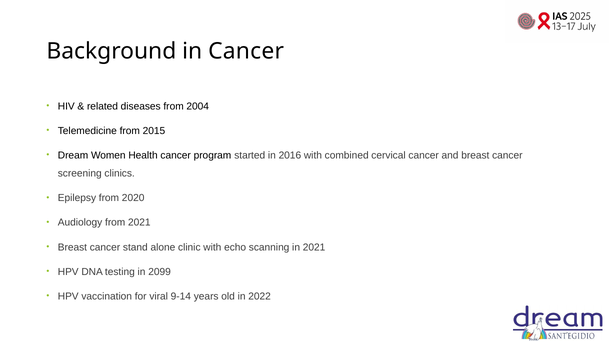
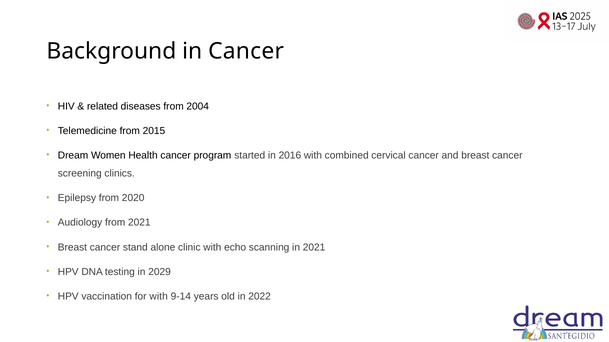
2099: 2099 -> 2029 (160, 272)
for viral: viral -> with (159, 297)
